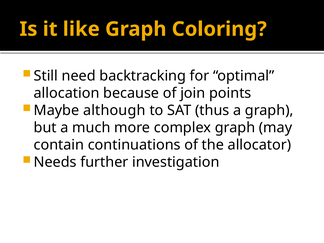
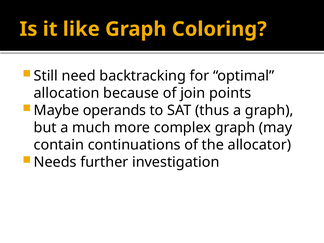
although: although -> operands (114, 110)
